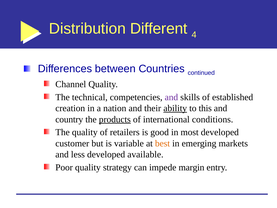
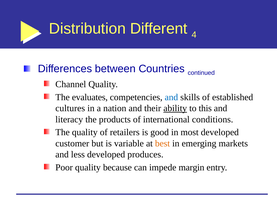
technical: technical -> evaluates (90, 97)
and colour: purple -> blue (171, 97)
creation: creation -> cultures (70, 108)
country: country -> literacy (69, 119)
products underline: present -> none (115, 119)
available: available -> produces (145, 154)
strategy: strategy -> because (117, 167)
